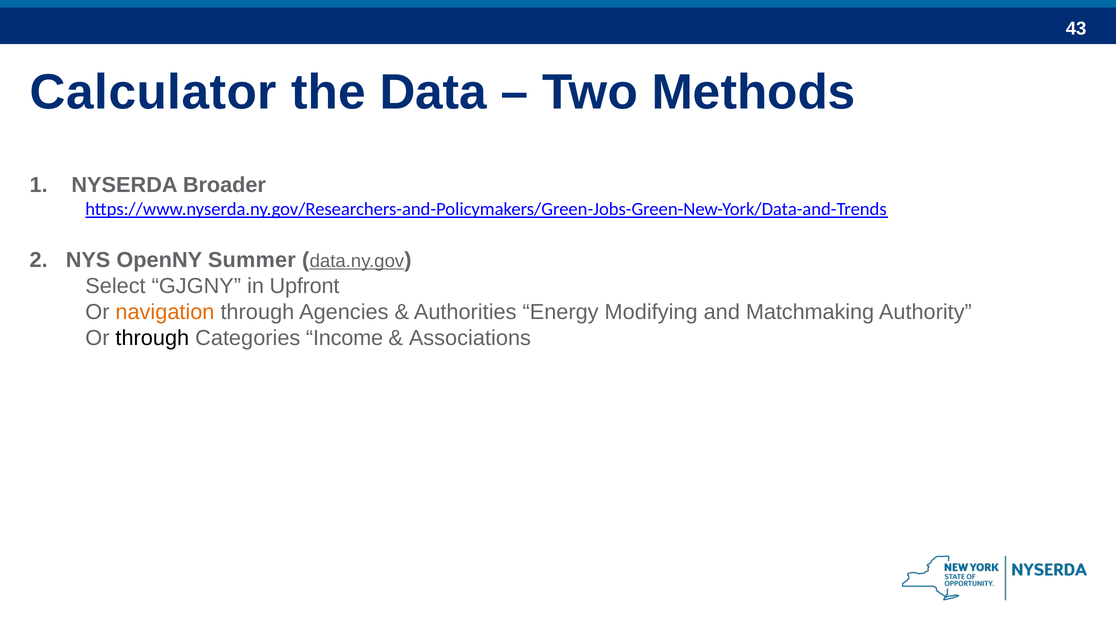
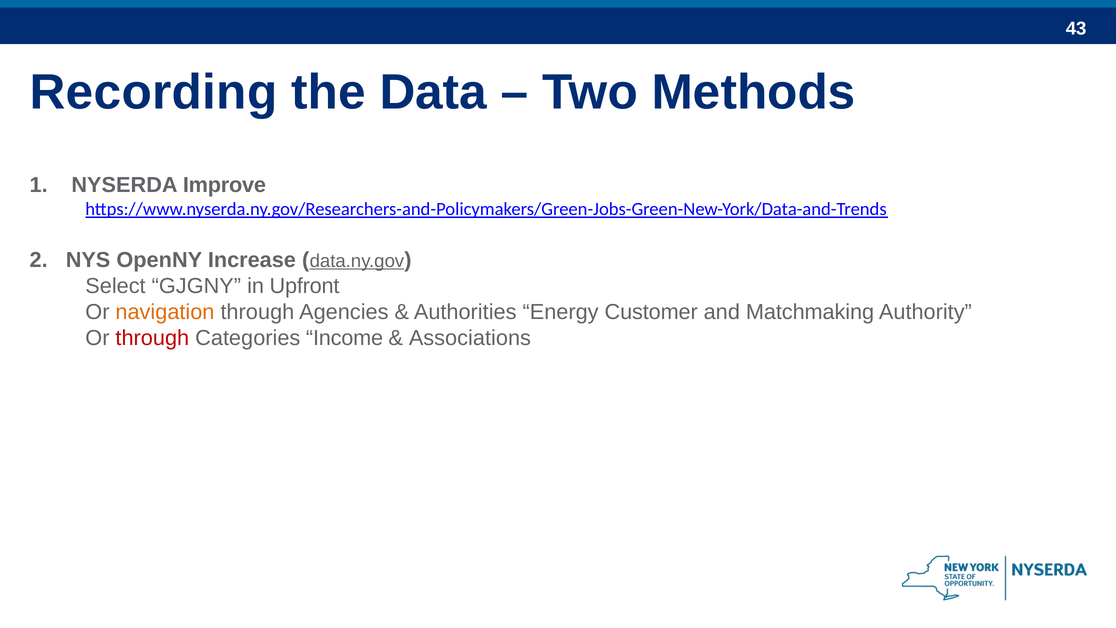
Calculator: Calculator -> Recording (153, 92)
Broader: Broader -> Improve (224, 185)
Summer: Summer -> Increase (252, 260)
Modifying: Modifying -> Customer (651, 312)
through colour: black -> red (152, 338)
